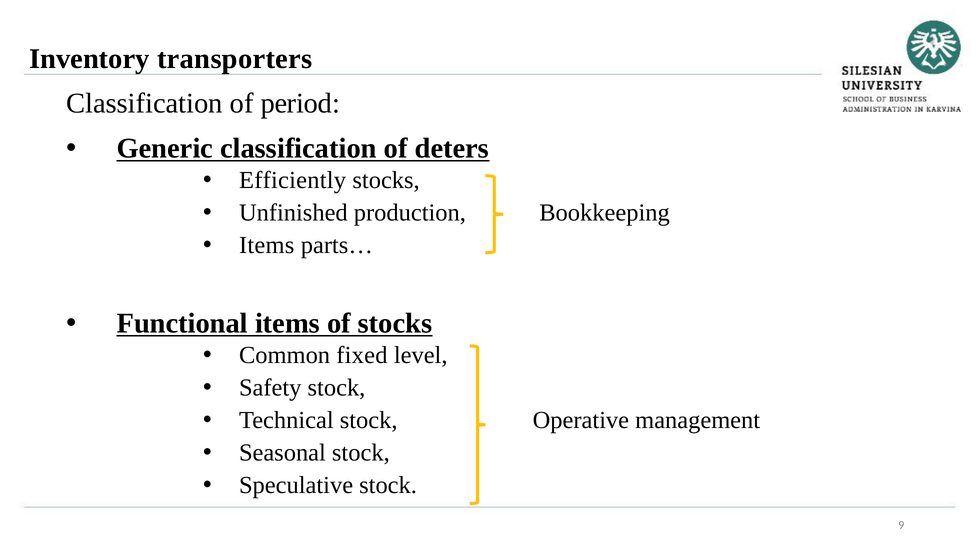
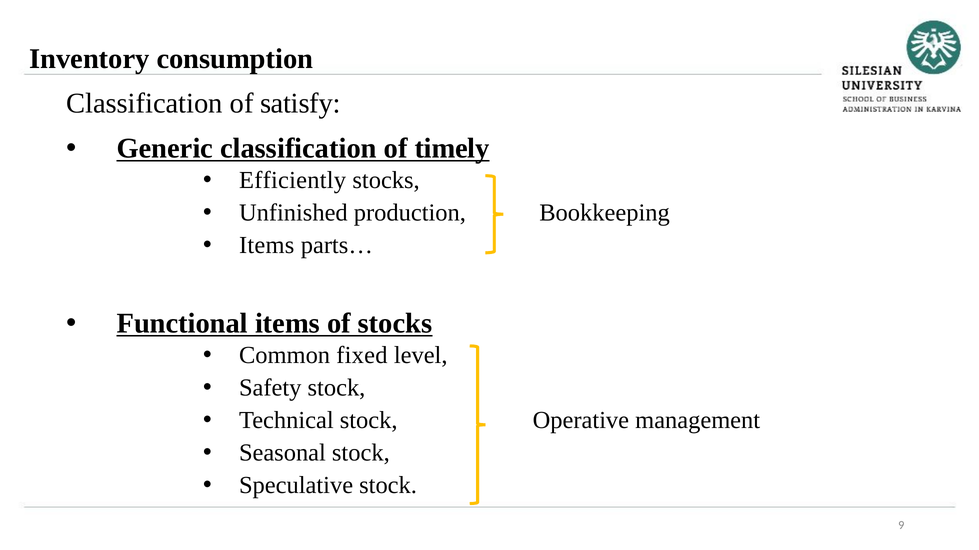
transporters: transporters -> consumption (235, 59)
period: period -> satisfy (300, 103)
deters: deters -> timely (452, 148)
